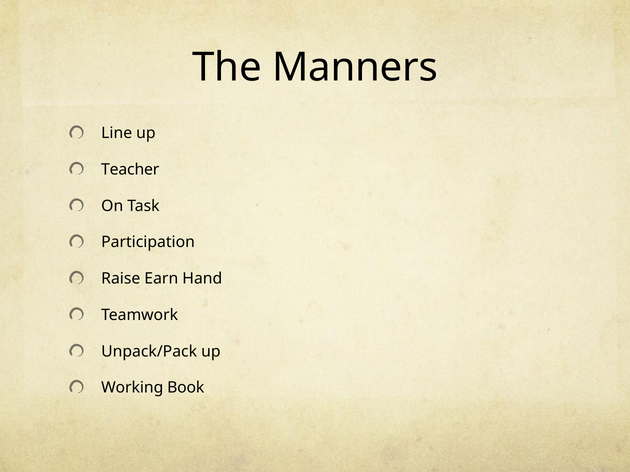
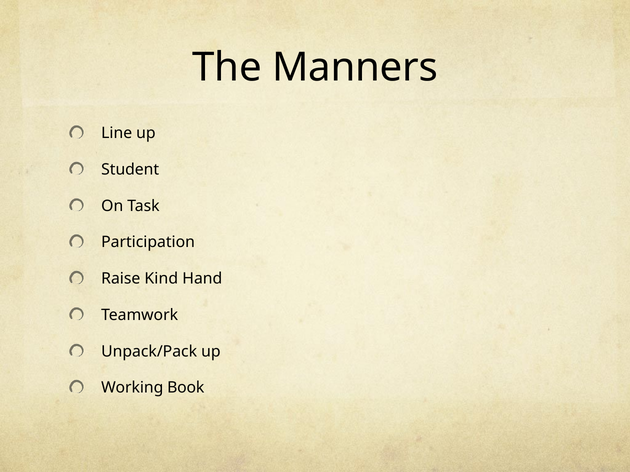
Teacher: Teacher -> Student (130, 170)
Earn: Earn -> Kind (161, 279)
